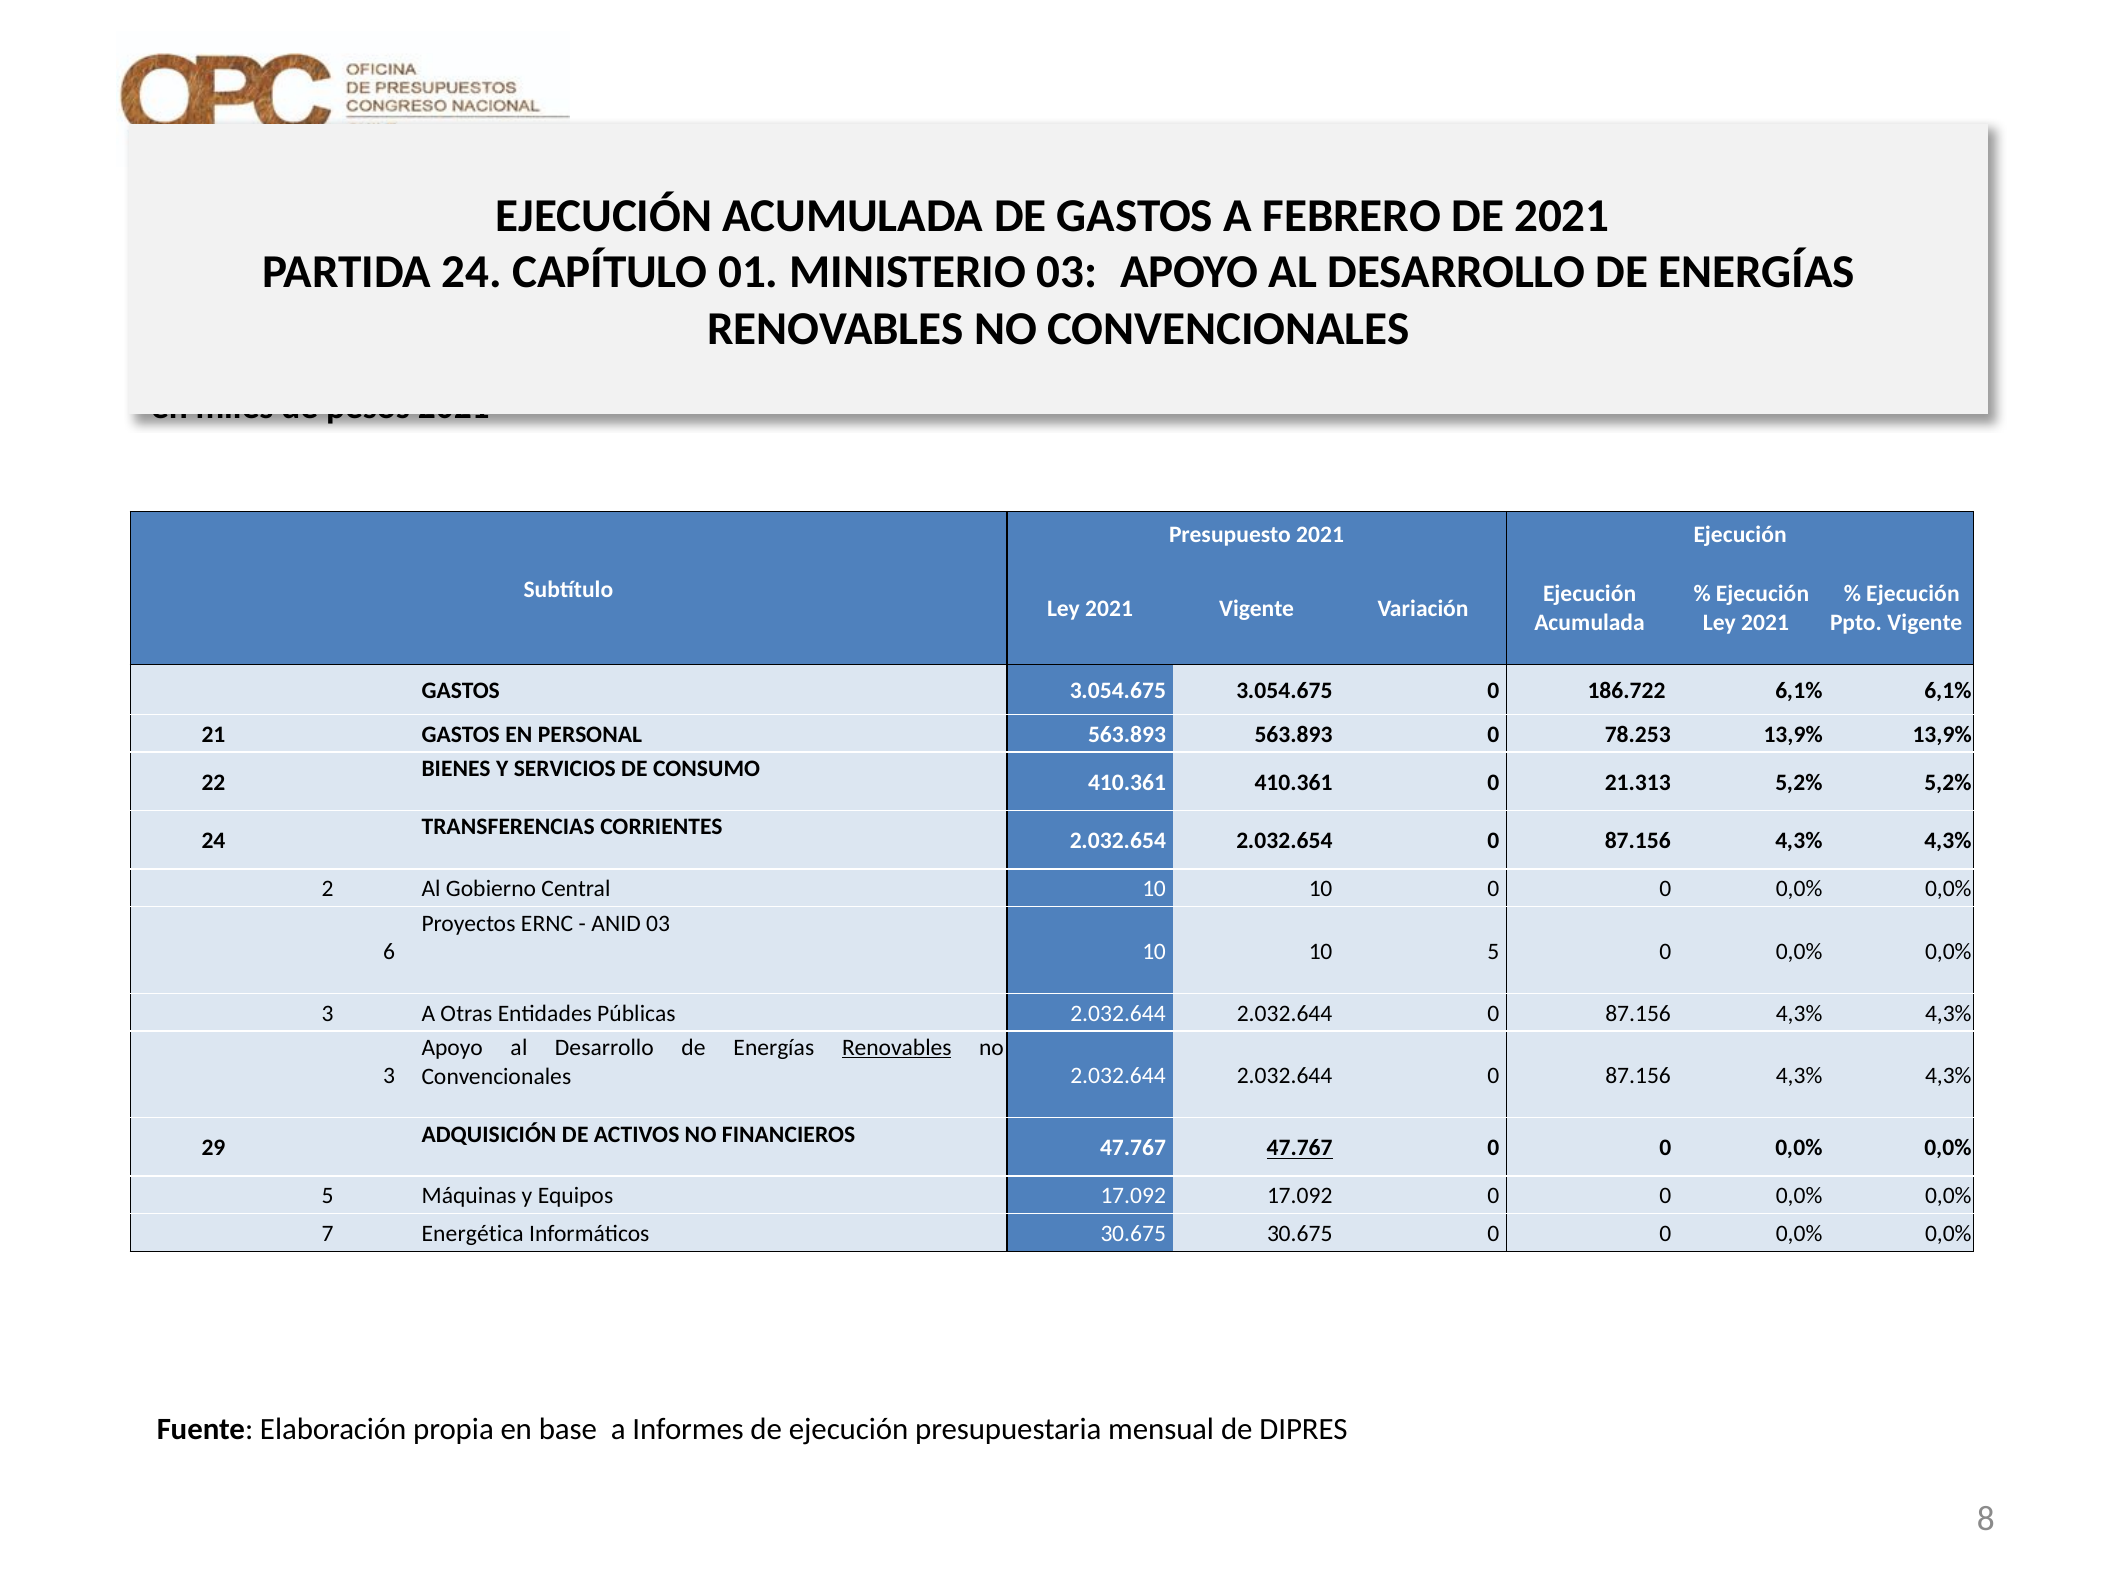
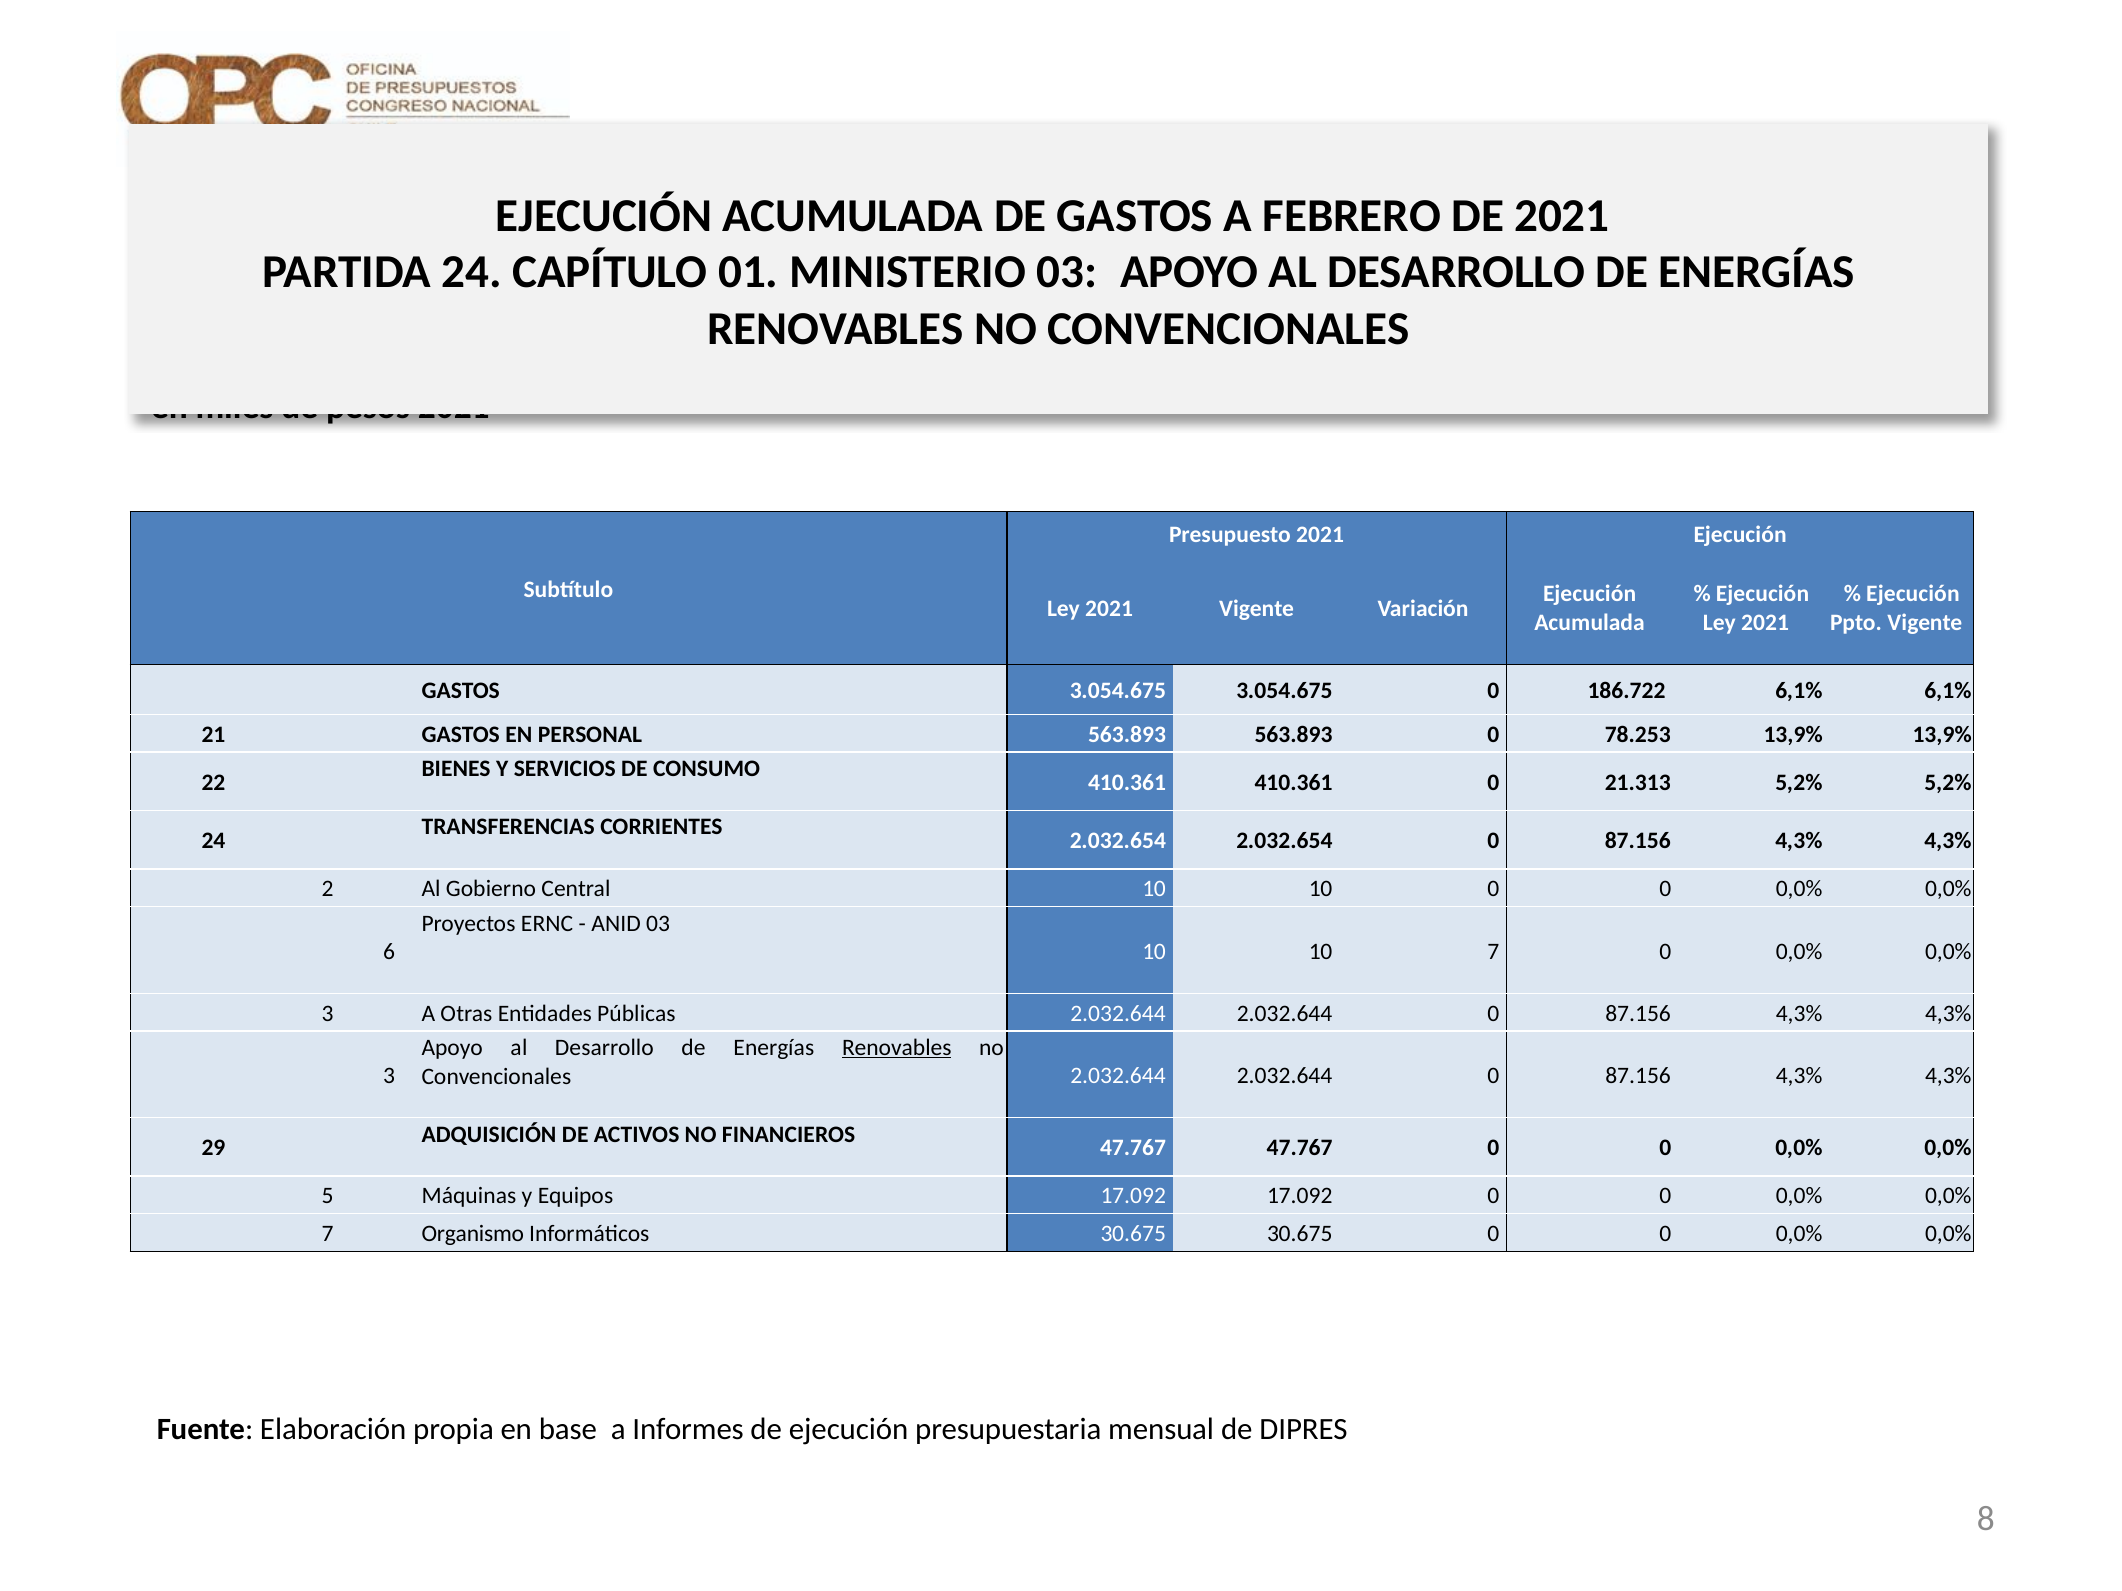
10 5: 5 -> 7 (1493, 952)
47.767 underline: present -> none (1300, 1149)
Energética: Energética -> Organismo (473, 1234)
